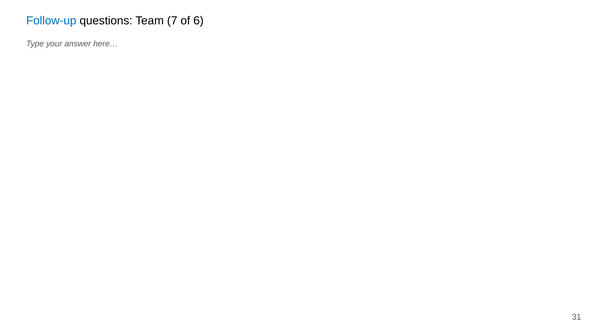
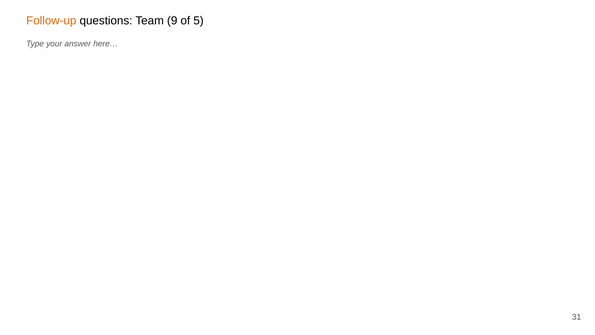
Follow-up colour: blue -> orange (51, 21)
7: 7 -> 9 (172, 21)
6: 6 -> 5 (199, 21)
